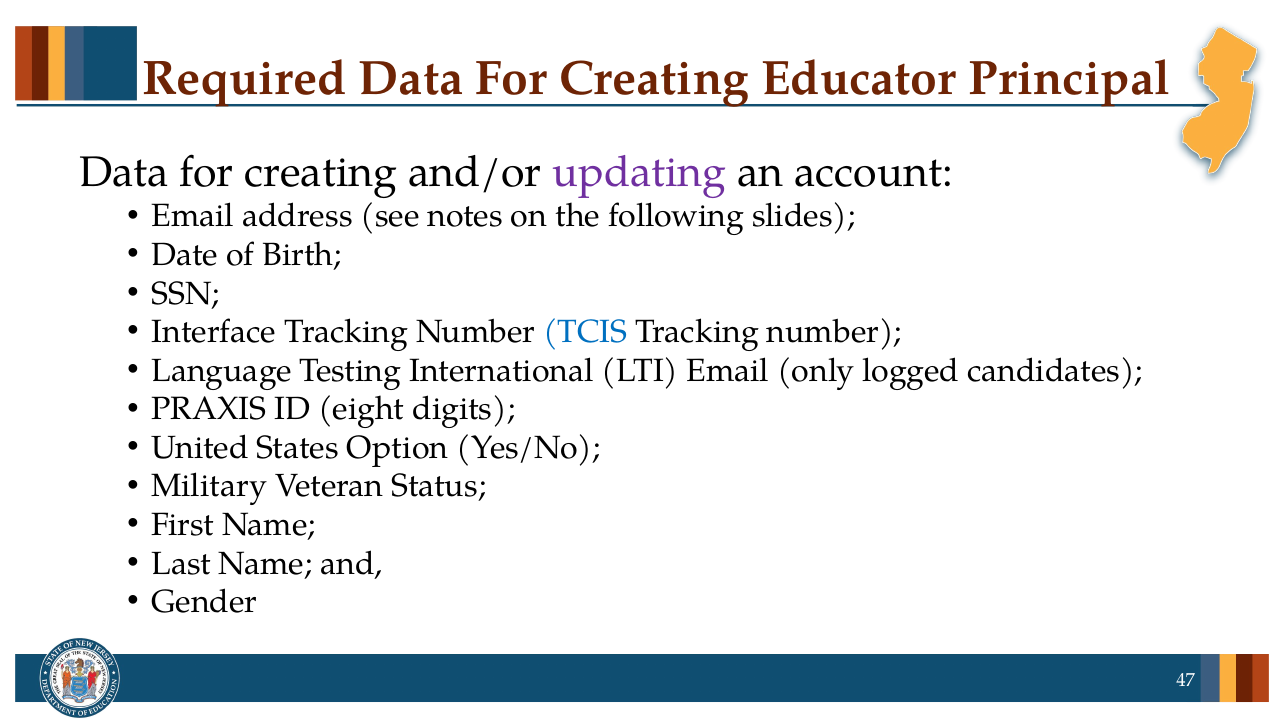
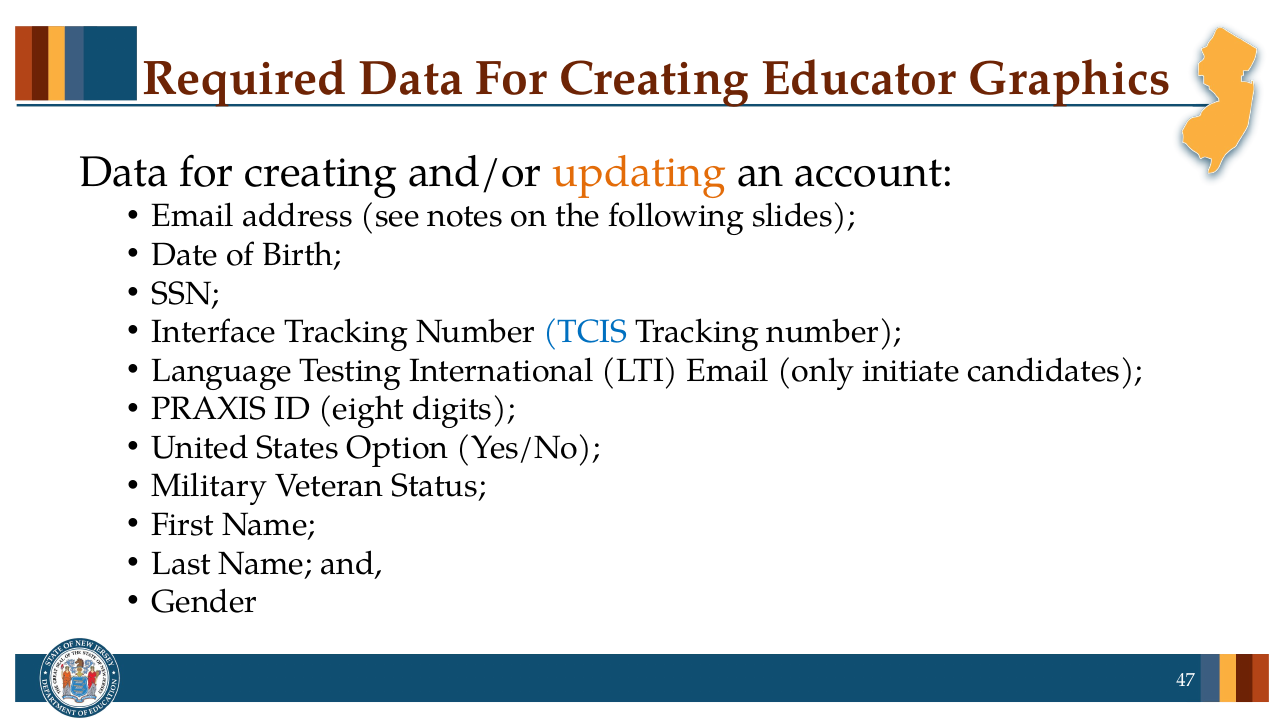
Principal: Principal -> Graphics (1070, 79)
updating colour: purple -> orange (640, 172)
logged: logged -> initiate (911, 371)
